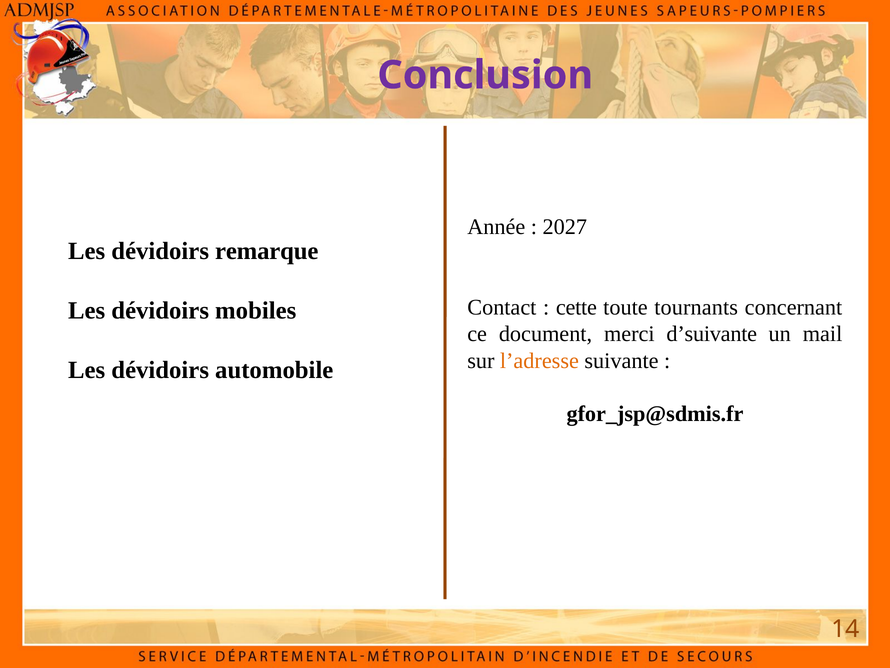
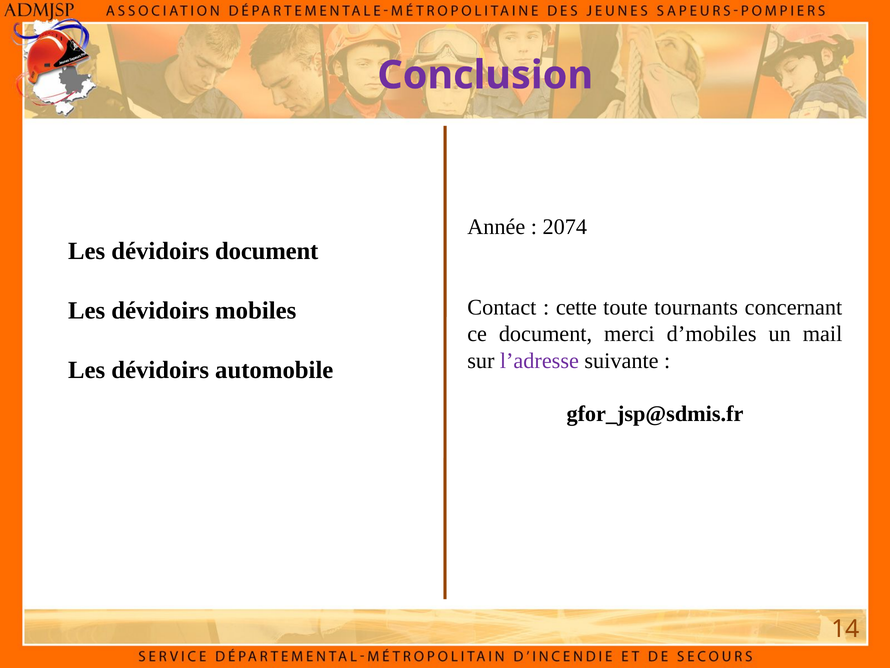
2027: 2027 -> 2074 (565, 227)
dévidoirs remarque: remarque -> document (267, 251)
d’suivante: d’suivante -> d’mobiles (712, 334)
l’adresse colour: orange -> purple (539, 360)
